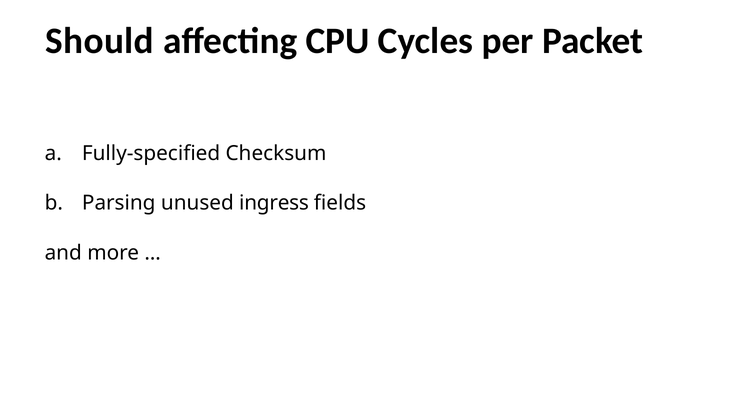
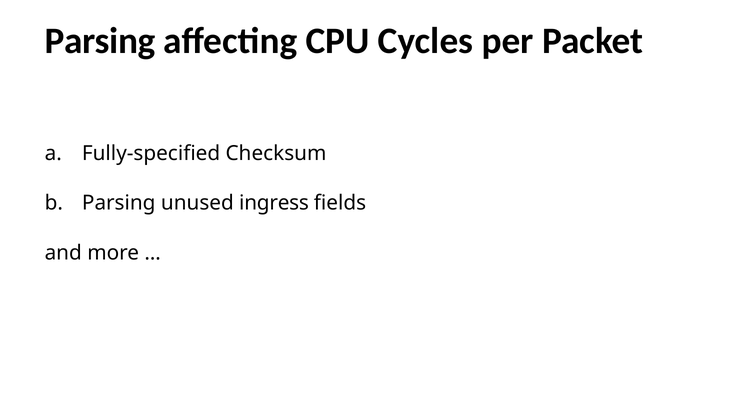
Should: Should -> Parsing (100, 41)
